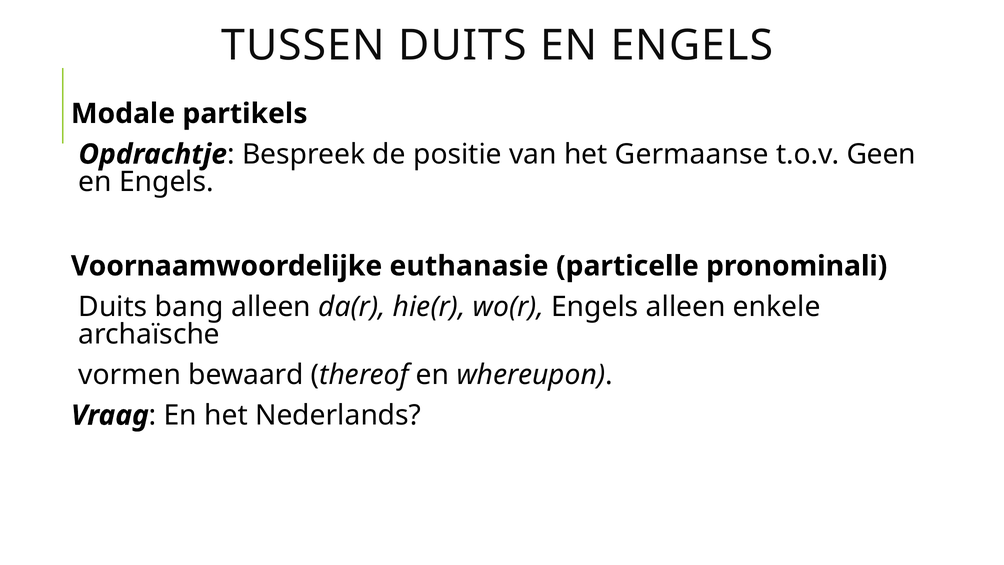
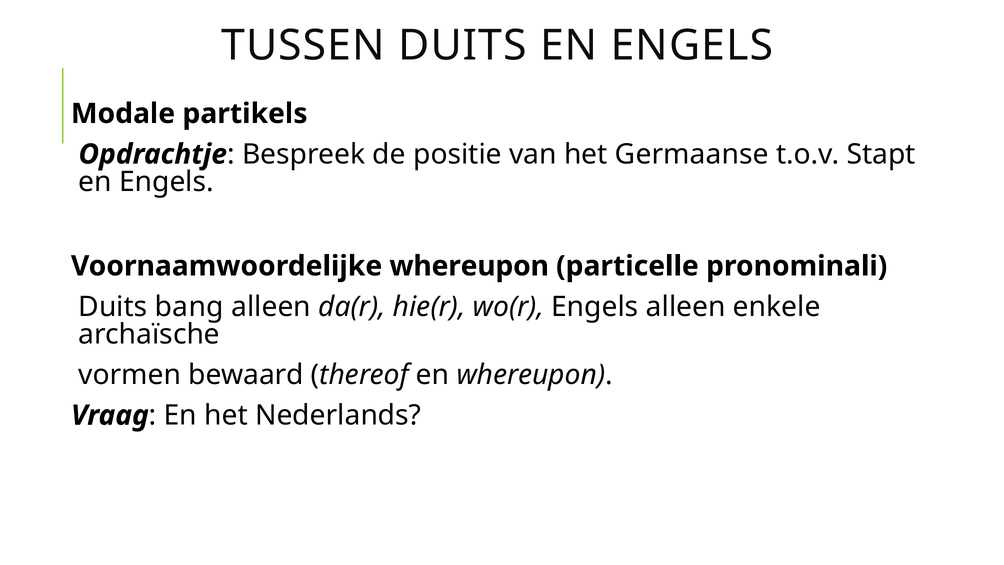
Geen: Geen -> Stapt (881, 154)
Voornaamwoordelijke euthanasie: euthanasie -> whereupon (469, 266)
